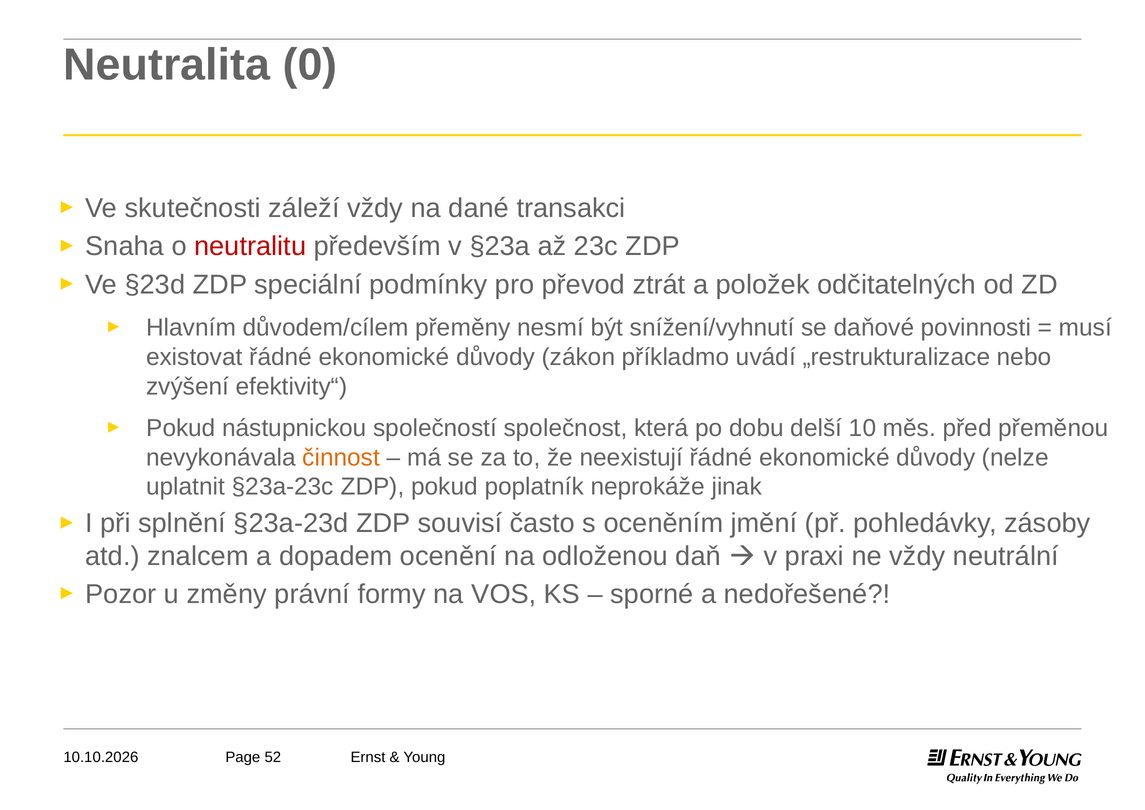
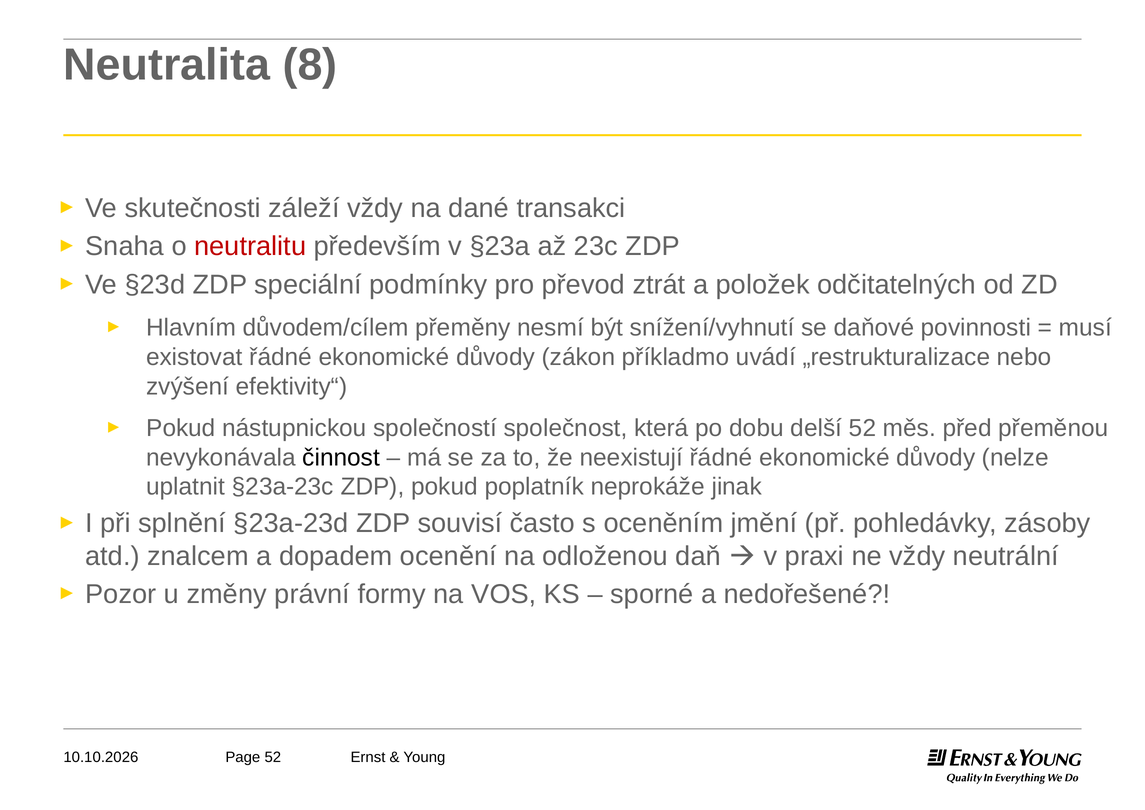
0: 0 -> 8 (310, 65)
delší 10: 10 -> 52 (863, 428)
činnost colour: orange -> black (341, 457)
